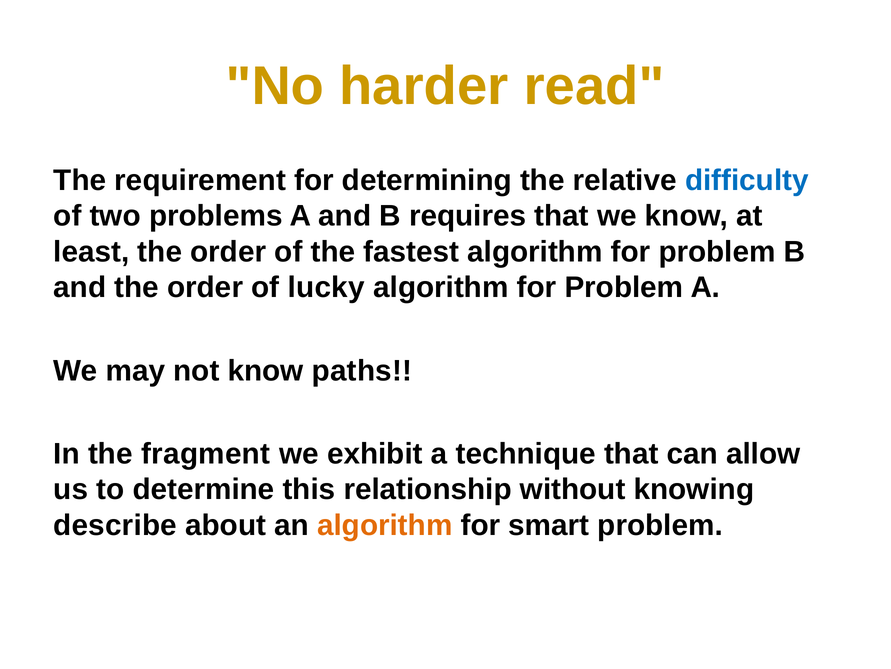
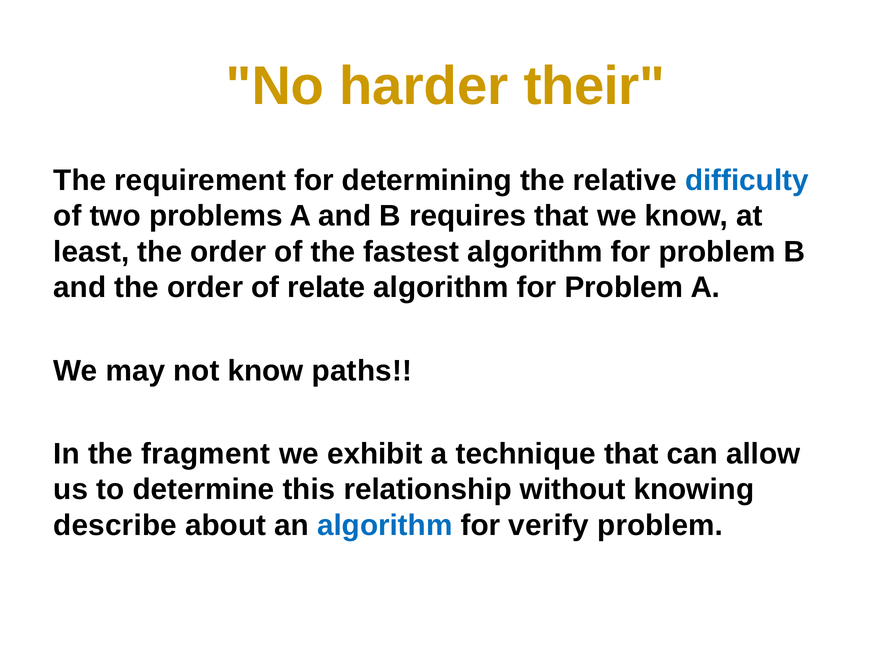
read: read -> their (594, 86)
lucky: lucky -> relate (326, 287)
algorithm colour: orange -> blue (385, 525)
smart: smart -> verify (549, 525)
